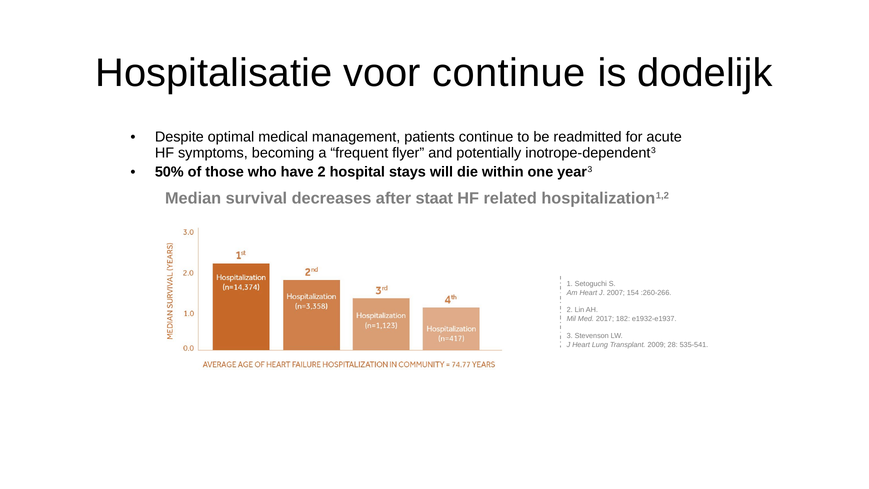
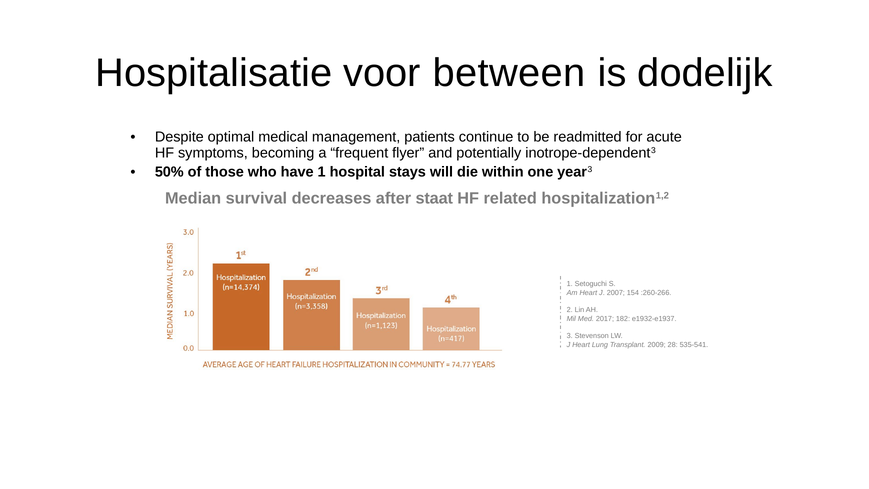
voor continue: continue -> between (509, 73)
have 2: 2 -> 1 (322, 172)
